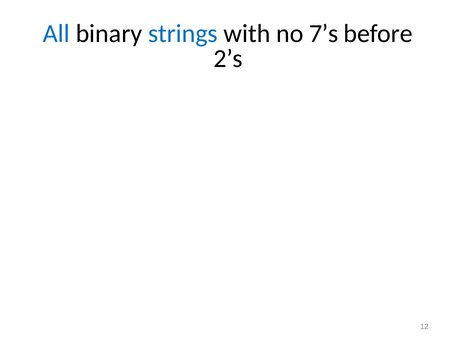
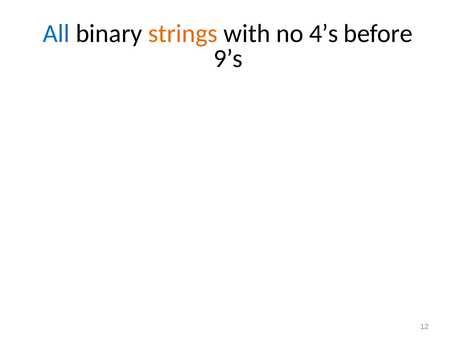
strings colour: blue -> orange (183, 34)
7’s: 7’s -> 4’s (324, 34)
2’s: 2’s -> 9’s (228, 59)
